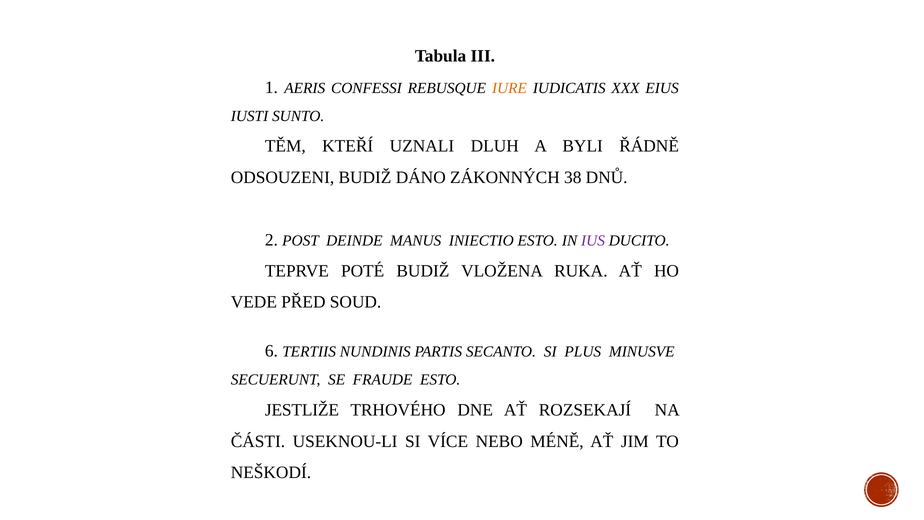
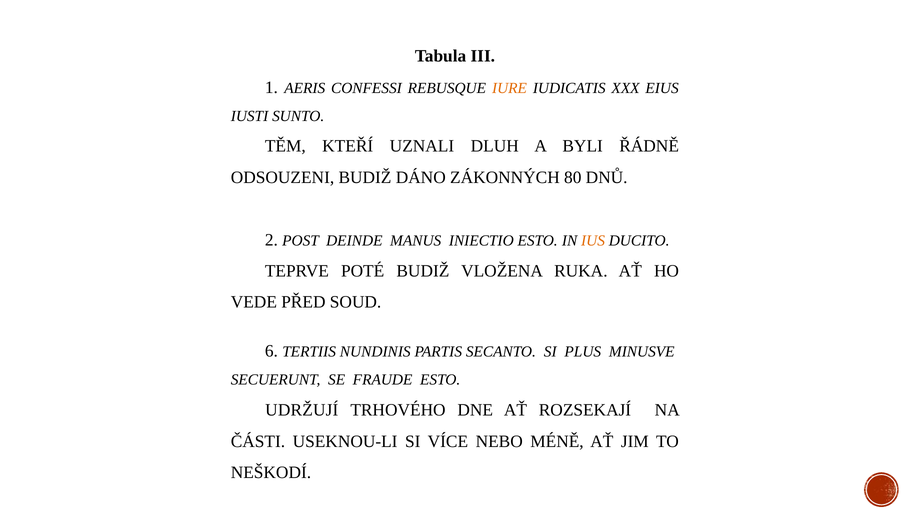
38: 38 -> 80 (573, 177)
IUS colour: purple -> orange (593, 240)
JESTLIŽE: JESTLIŽE -> UDRŽUJÍ (302, 410)
